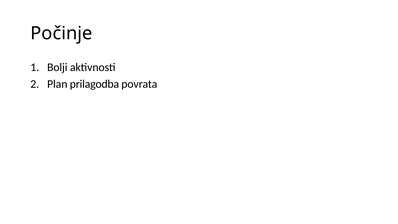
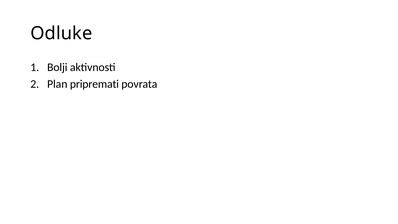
Počinje: Počinje -> Odluke (61, 33)
prilagodba: prilagodba -> pripremati (94, 84)
